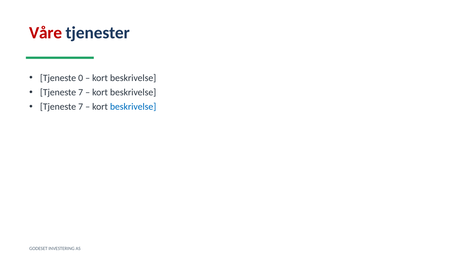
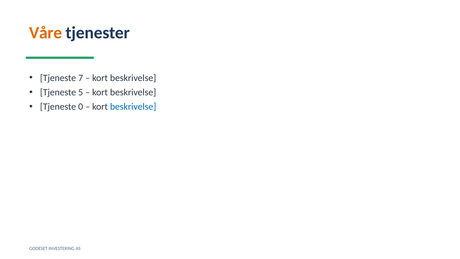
Våre colour: red -> orange (46, 33)
0: 0 -> 7 (81, 78)
7: 7 -> 5 (81, 92)
7: 7 -> 0 (81, 107)
